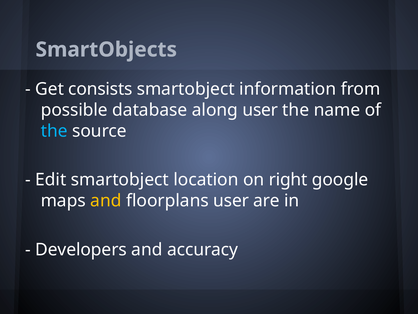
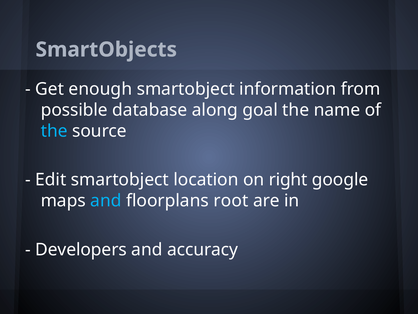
consists: consists -> enough (100, 89)
along user: user -> goal (260, 110)
and colour: yellow -> light blue (106, 200)
floorplans user: user -> root (231, 200)
